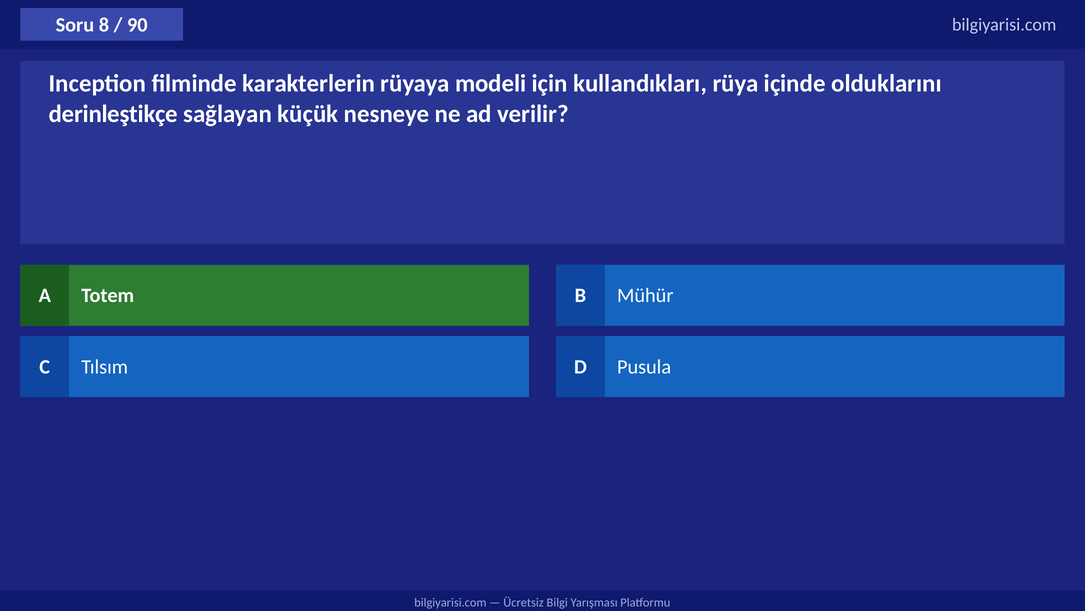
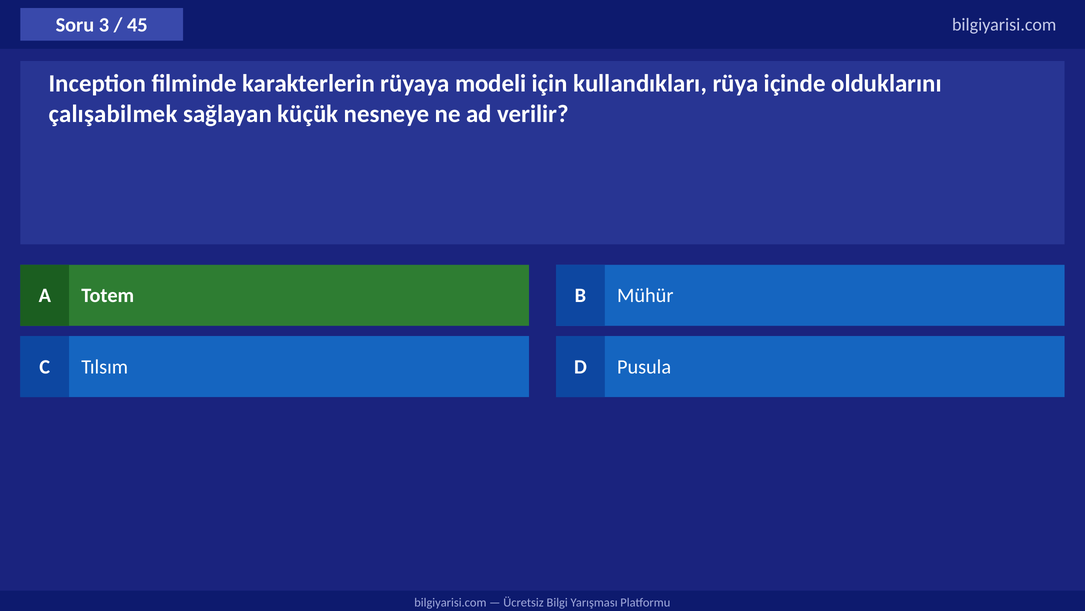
8: 8 -> 3 (104, 25)
90: 90 -> 45 (137, 25)
derinleştikçe: derinleştikçe -> çalışabilmek (113, 114)
